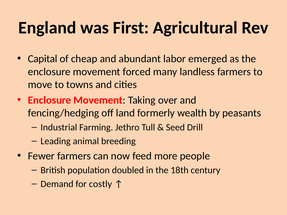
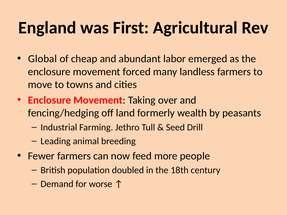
Capital: Capital -> Global (43, 59)
costly: costly -> worse (101, 184)
